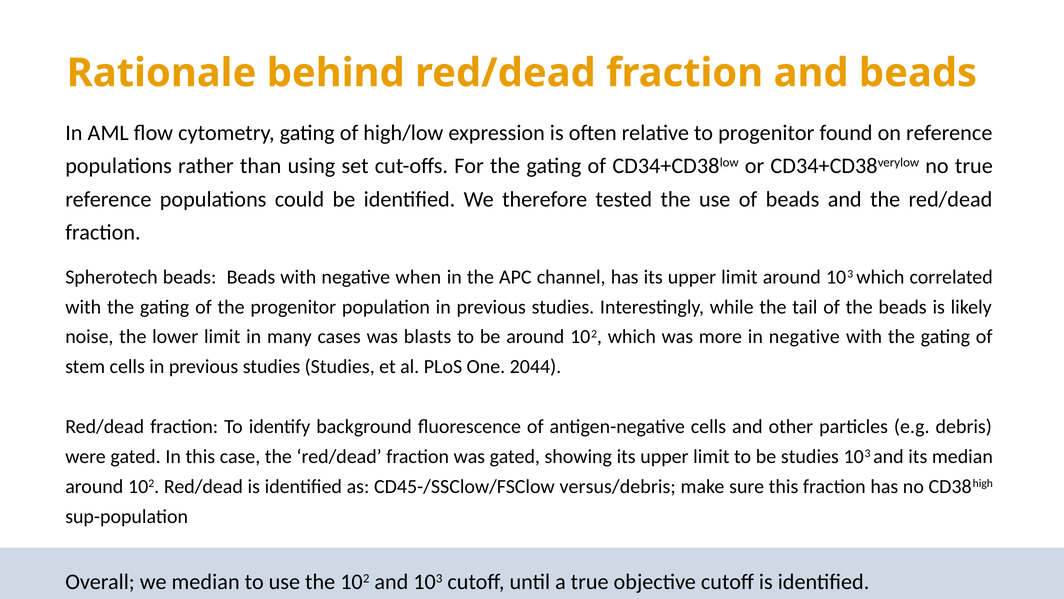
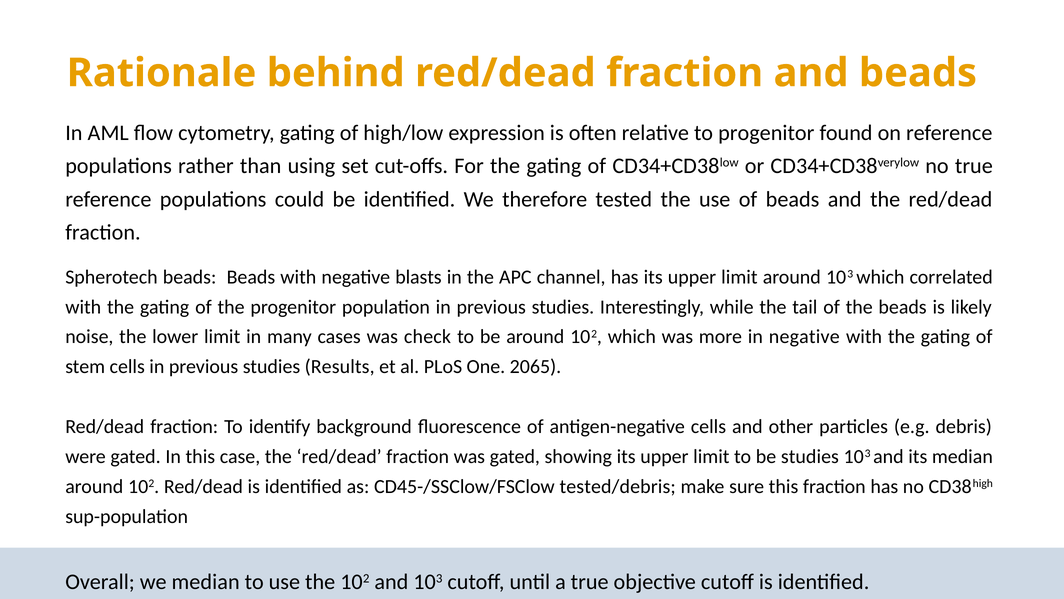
when: when -> blasts (418, 277)
blasts: blasts -> check (428, 337)
studies Studies: Studies -> Results (340, 367)
2044: 2044 -> 2065 (535, 367)
versus/debris: versus/debris -> tested/debris (618, 486)
